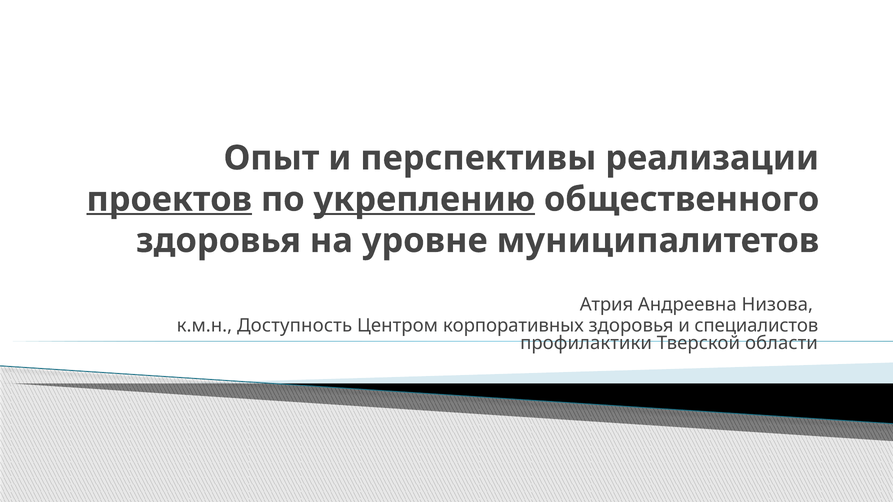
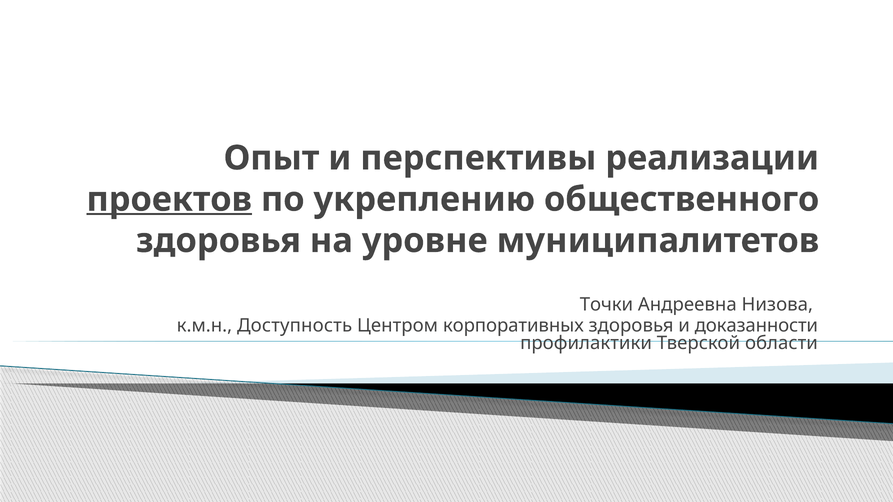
укреплению underline: present -> none (424, 200)
Атрия: Атрия -> Точки (606, 305)
специалистов: специалистов -> доказанности (756, 326)
